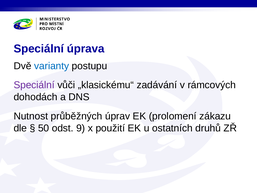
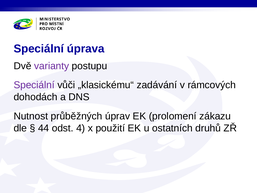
varianty colour: blue -> purple (52, 66)
50: 50 -> 44 (44, 128)
9: 9 -> 4 (81, 128)
